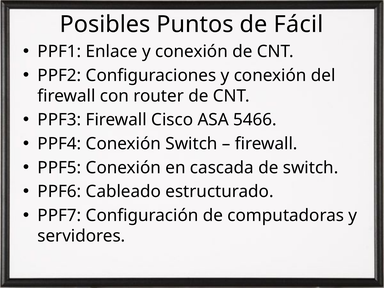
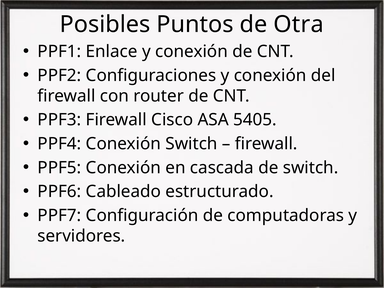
Fácil: Fácil -> Otra (299, 24)
5466: 5466 -> 5405 (255, 120)
